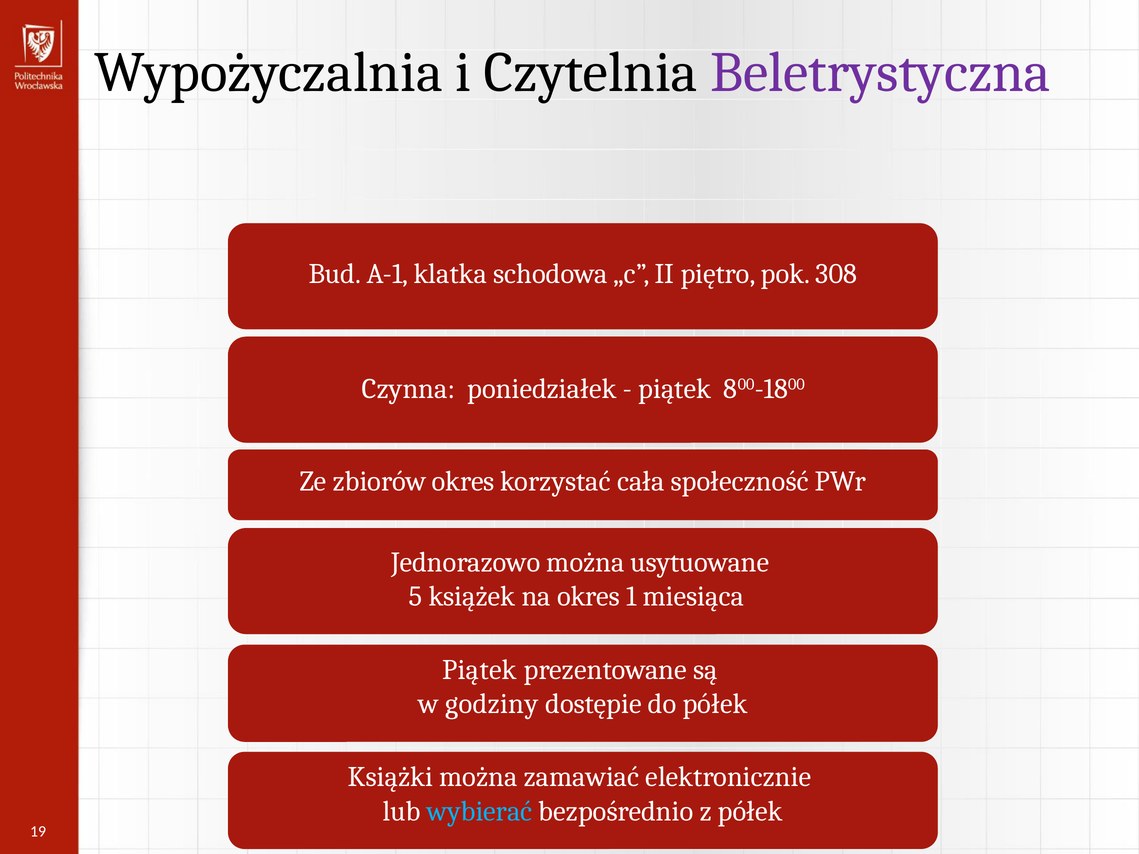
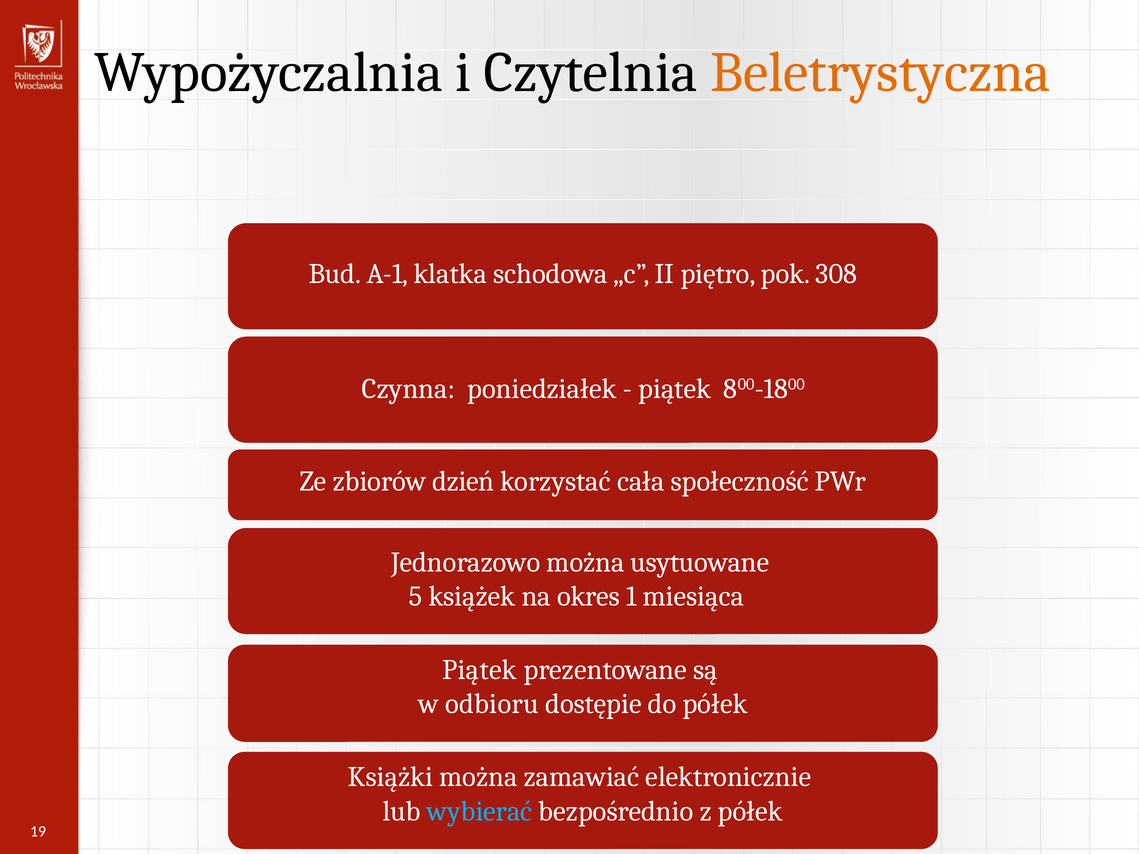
Beletrystyczna colour: purple -> orange (880, 72)
zbiorów okres: okres -> dzień (463, 482)
godziny: godziny -> odbioru (492, 704)
